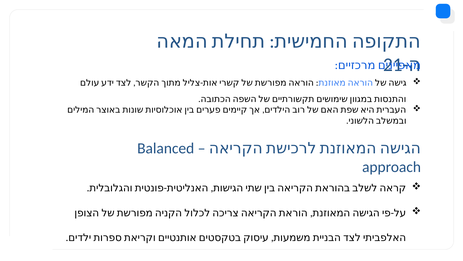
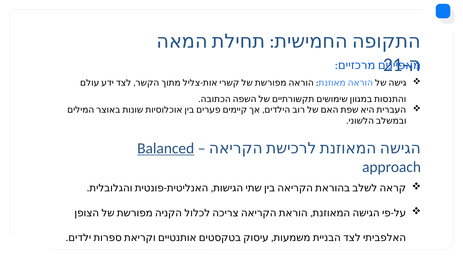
Balanced underline: none -> present (166, 148)
